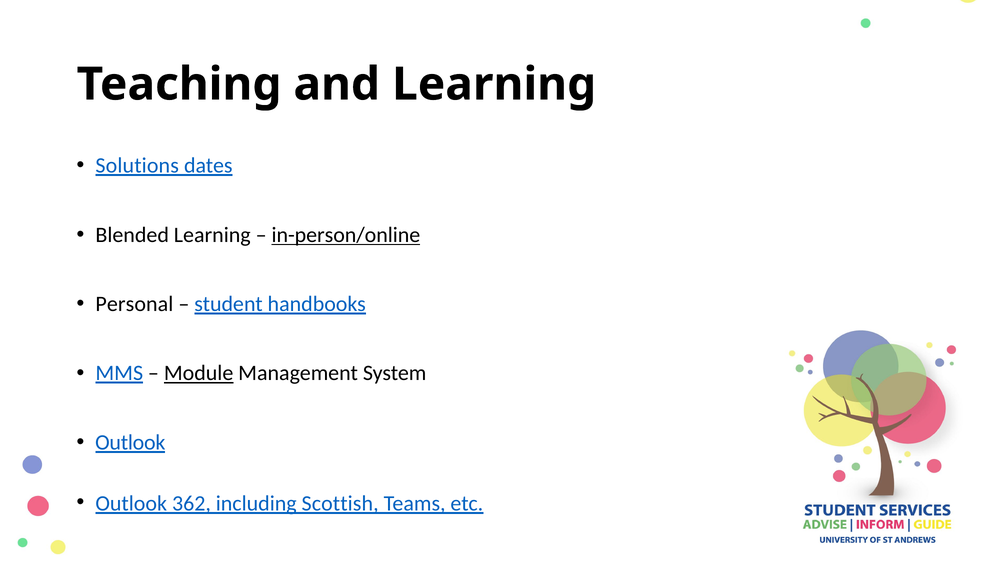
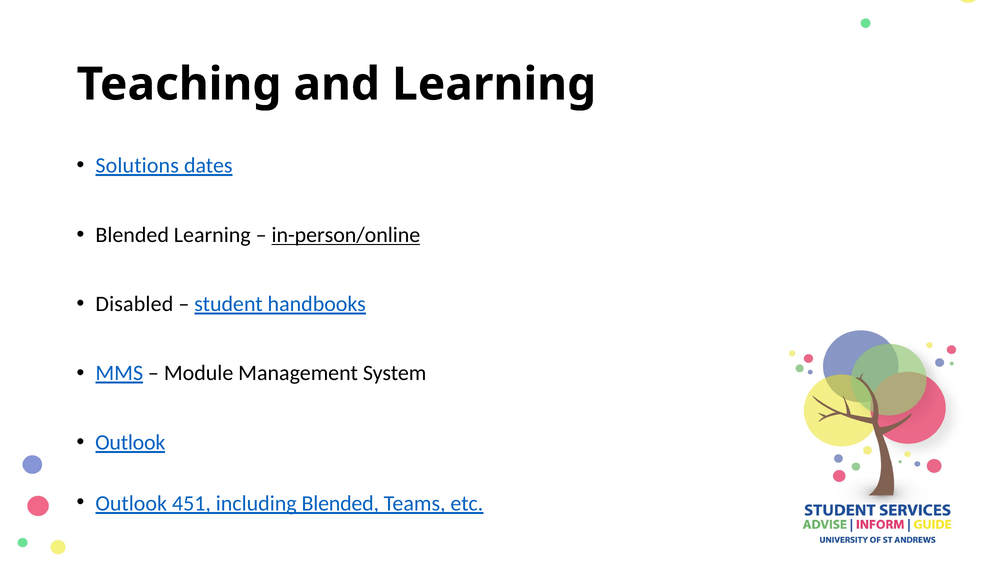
Personal: Personal -> Disabled (134, 304)
Module underline: present -> none (199, 373)
362: 362 -> 451 (191, 504)
including Scottish: Scottish -> Blended (340, 504)
